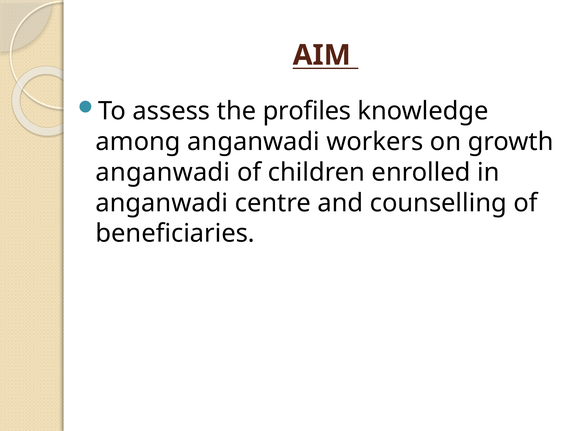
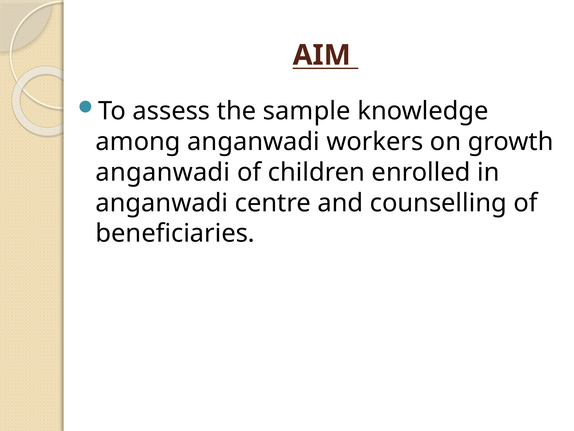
profiles: profiles -> sample (307, 111)
